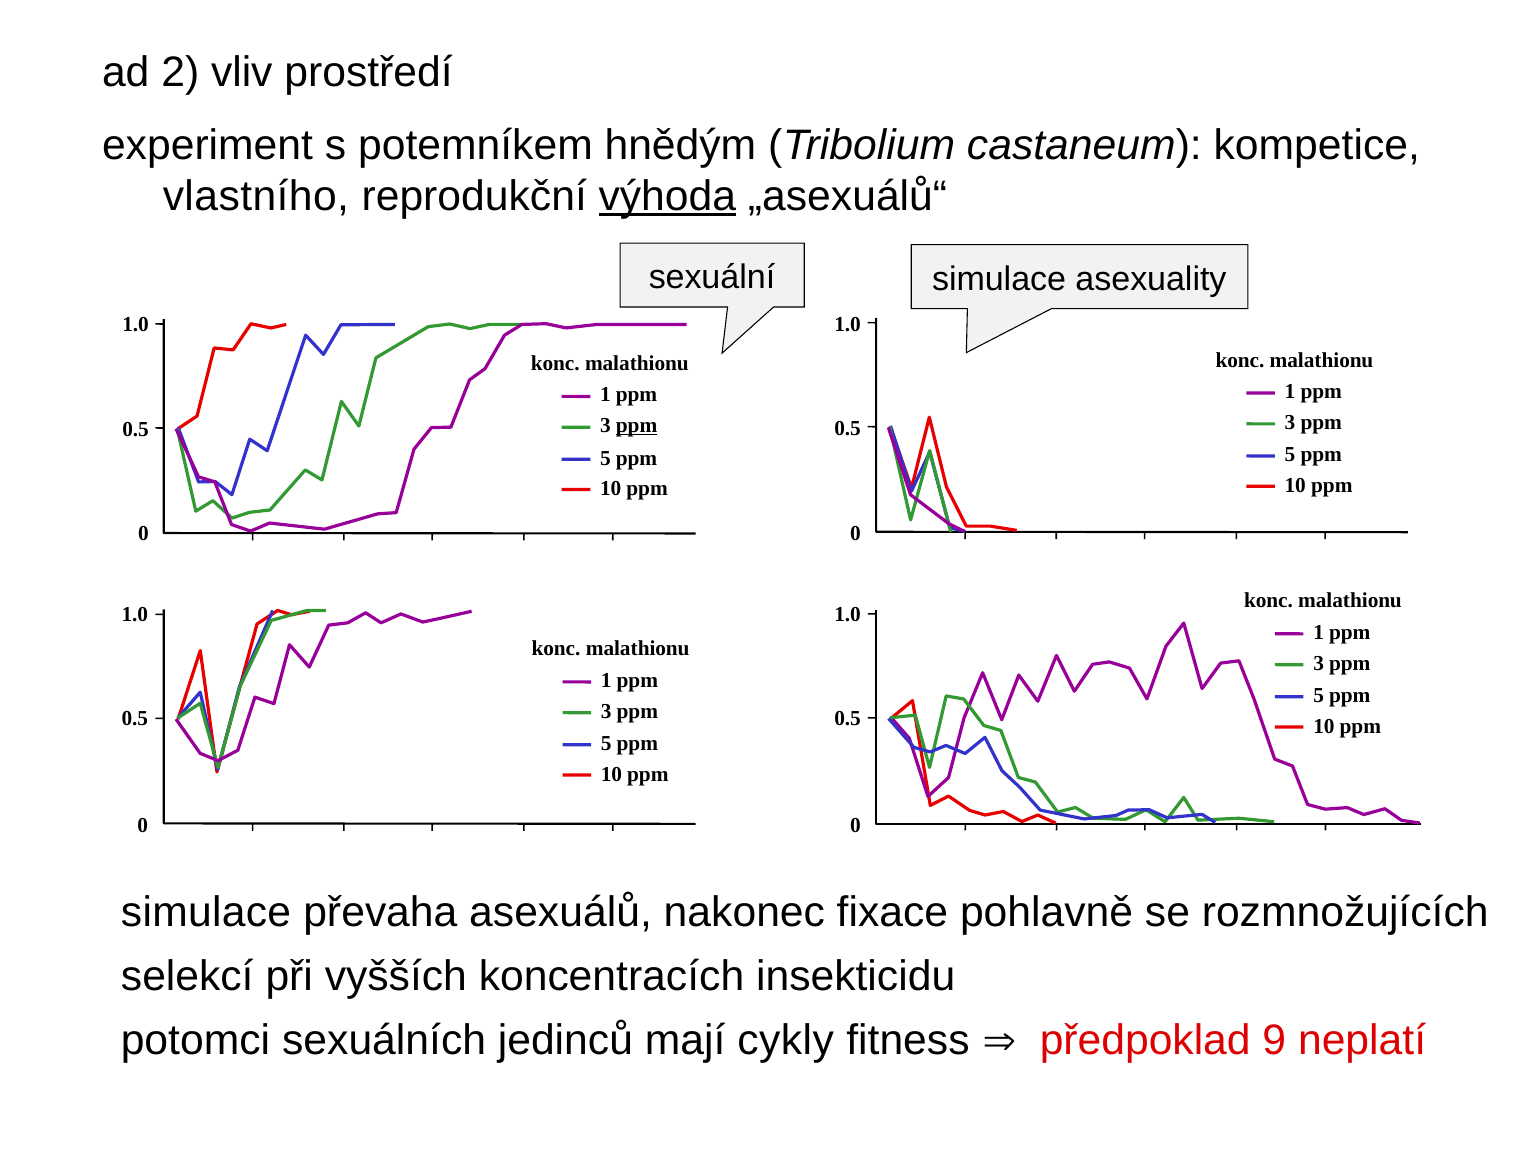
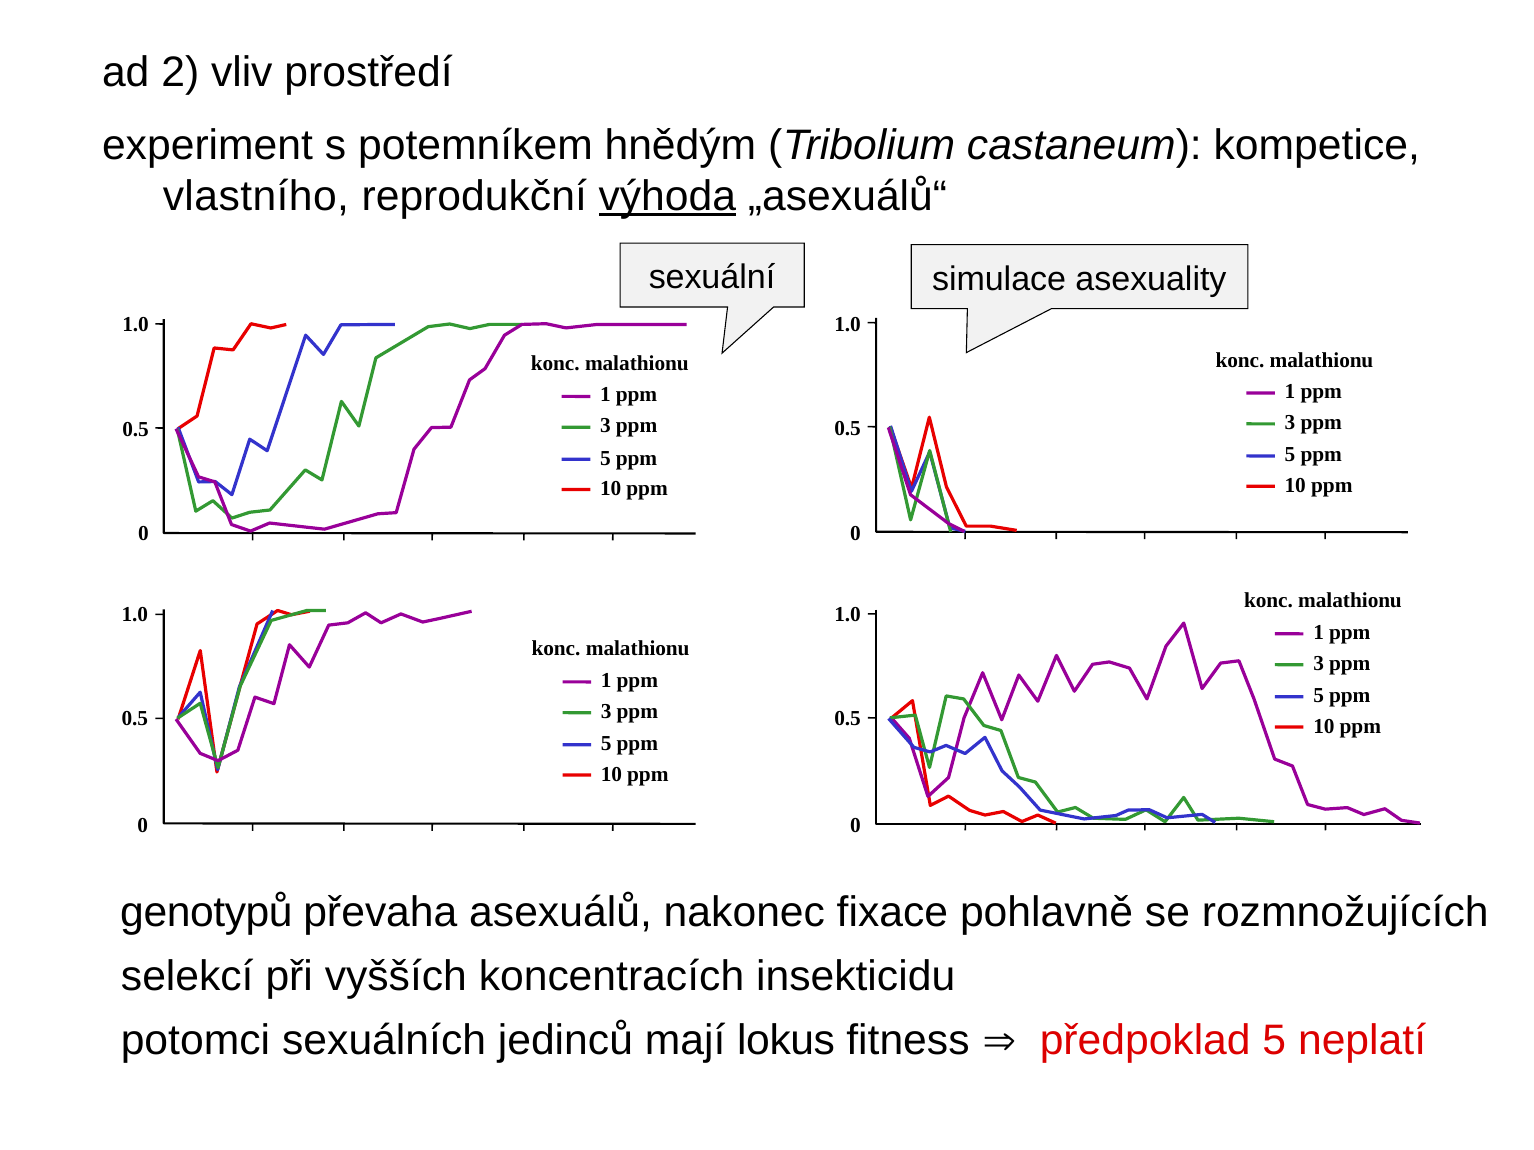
ppm underline: present -> none (637, 426)
simulace: simulace -> genotypů (206, 913)
cykly: cykly -> lokus (786, 1041)
předpoklad 9: 9 -> 5 (1274, 1041)
